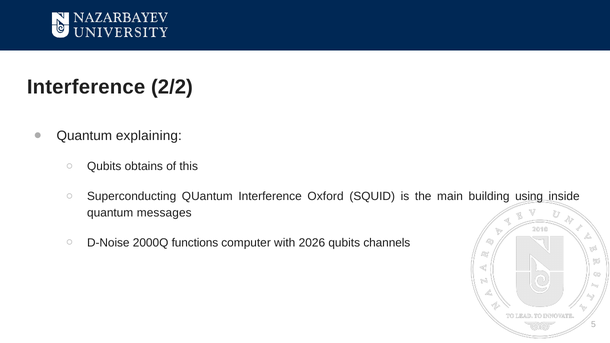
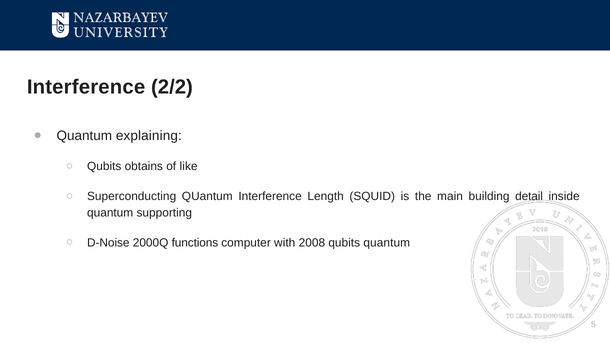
this: this -> like (189, 167)
Oxford: Oxford -> Length (326, 197)
using: using -> detail (529, 197)
messages: messages -> supporting (164, 213)
2026: 2026 -> 2008 (312, 243)
qubits channels: channels -> quantum (387, 243)
